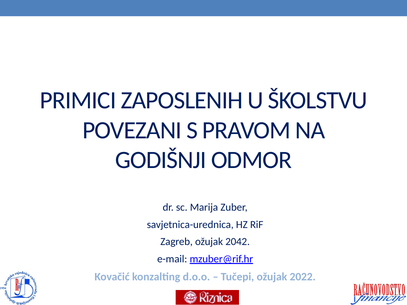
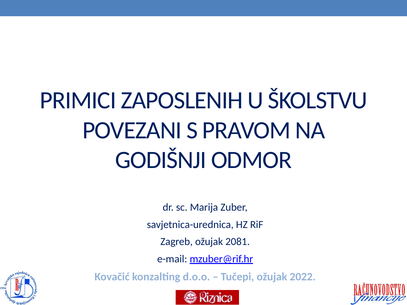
2042: 2042 -> 2081 (238, 242)
